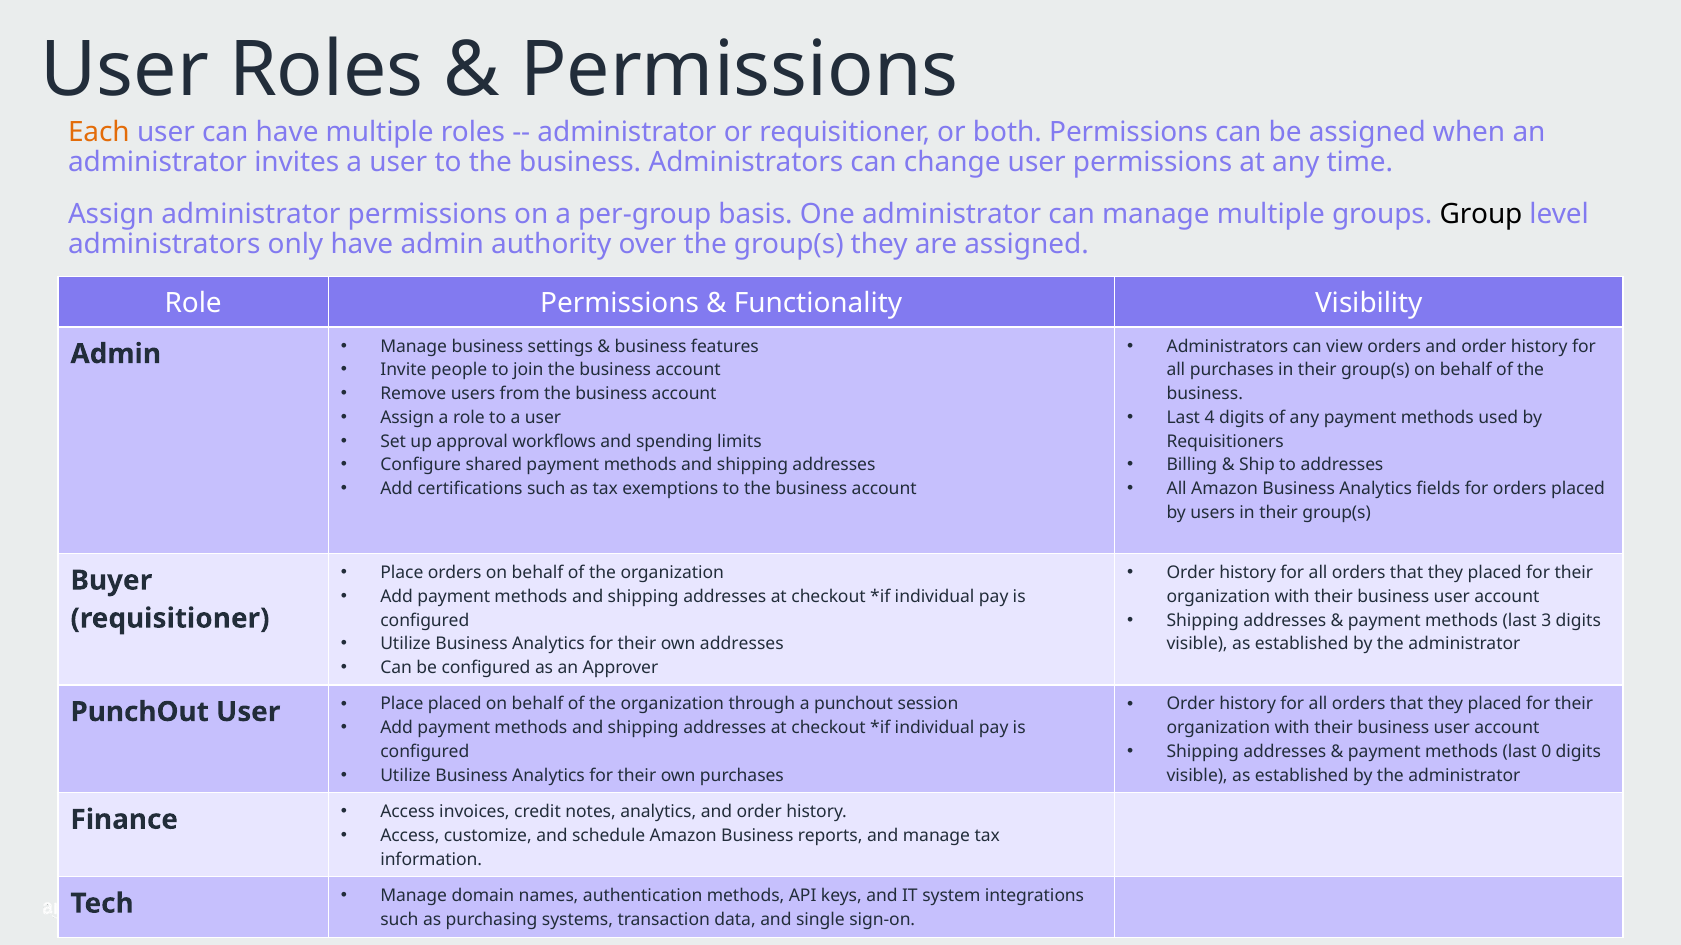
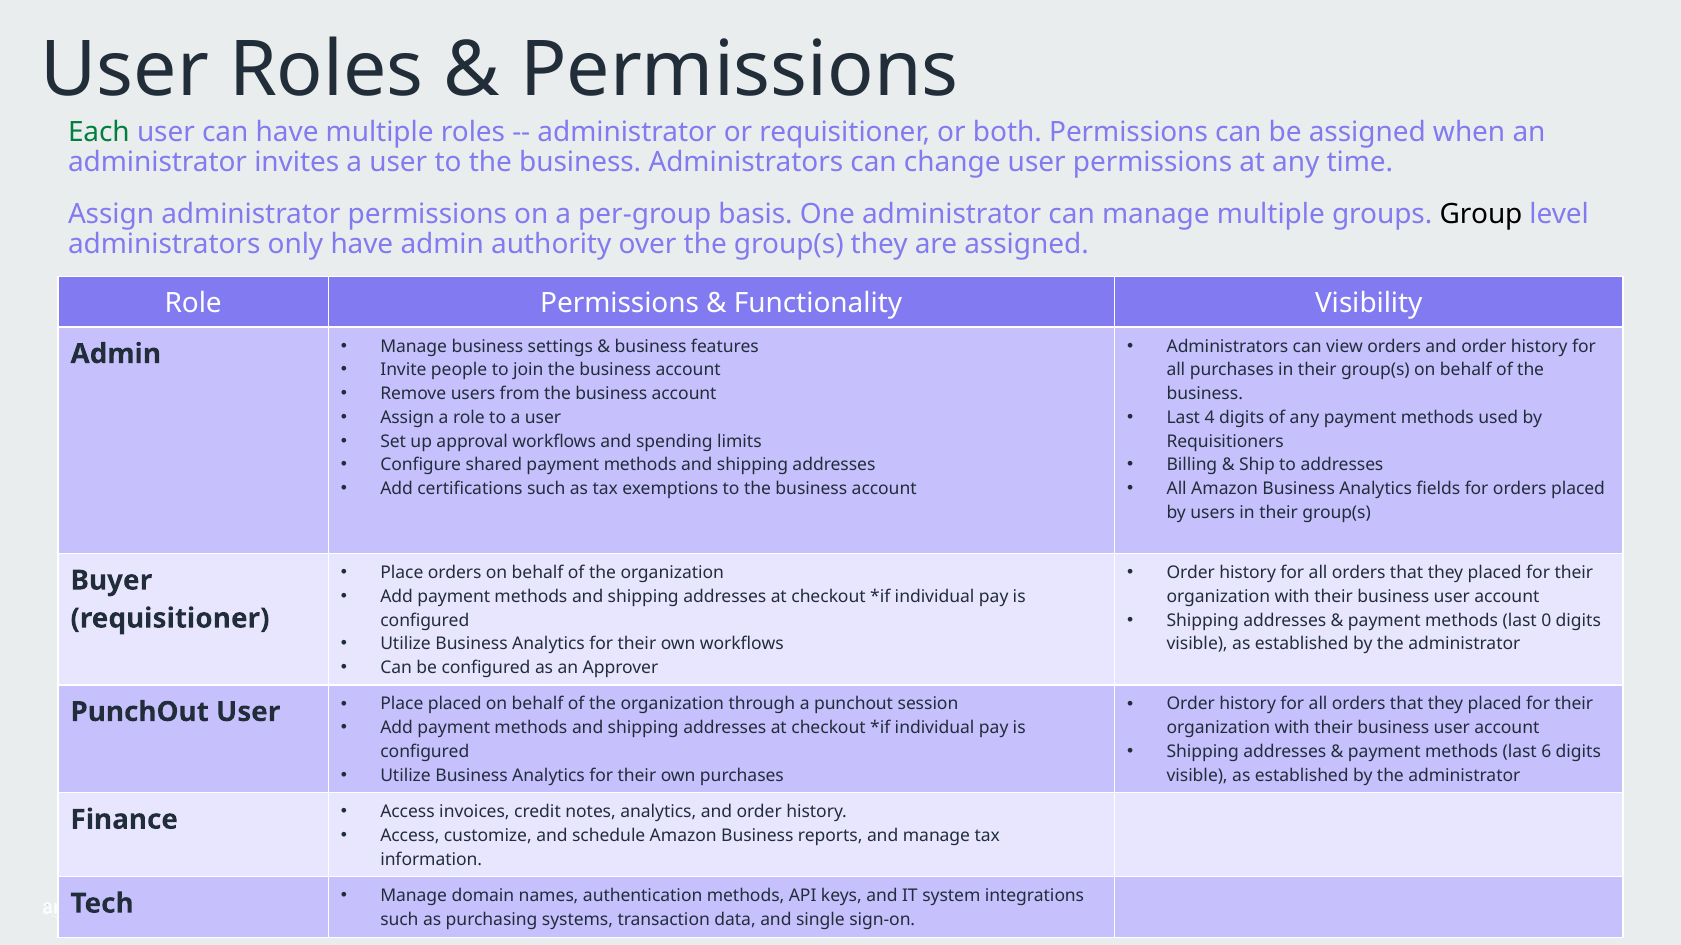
Each colour: orange -> green (99, 132)
3: 3 -> 0 (1546, 621)
own addresses: addresses -> workflows (742, 644)
0: 0 -> 6 (1546, 752)
